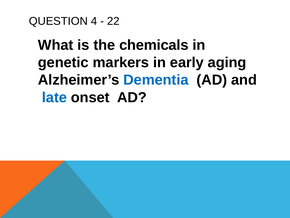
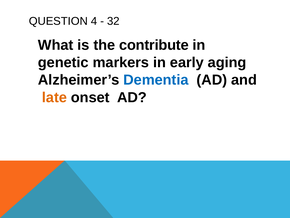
22: 22 -> 32 (113, 21)
chemicals: chemicals -> contribute (154, 45)
late colour: blue -> orange (54, 97)
